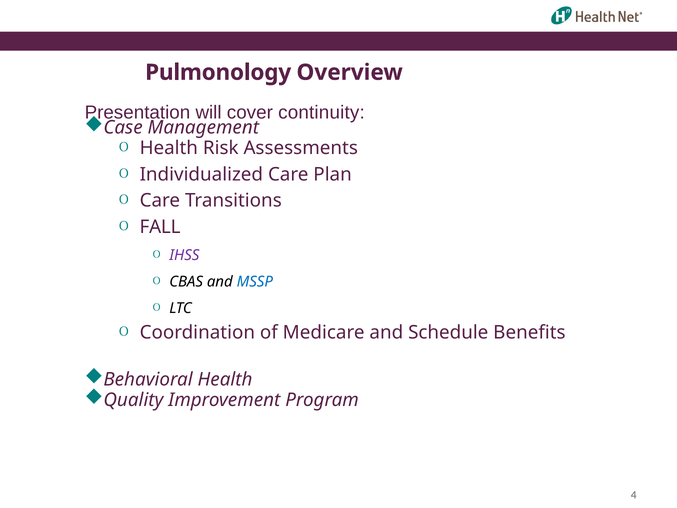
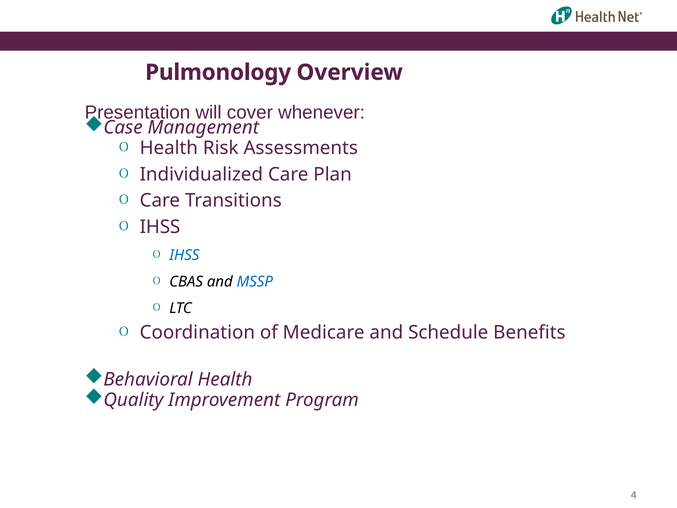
continuity: continuity -> whenever (322, 112)
FALL: FALL -> IHSS (160, 227)
IHSS colour: purple -> blue (184, 255)
